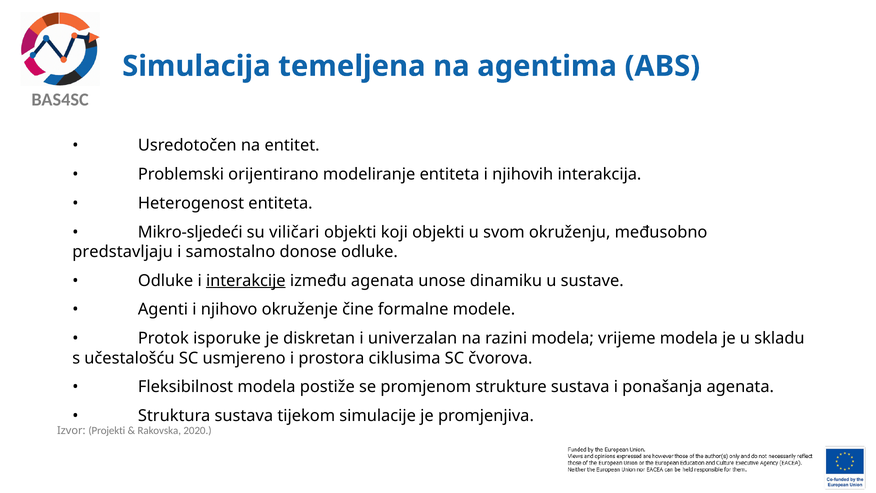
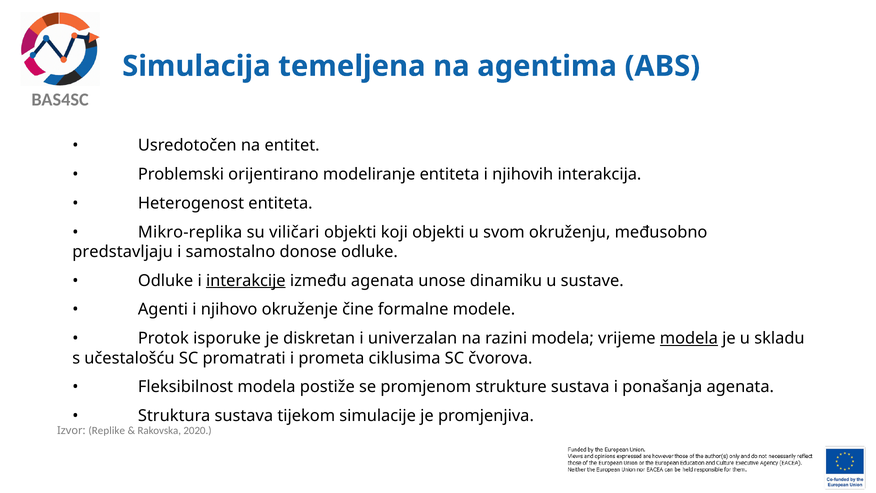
Mikro-sljedeći: Mikro-sljedeći -> Mikro-replika (190, 232)
modela underline: none -> present (689, 338)
usmjereno: usmjereno -> promatrati (244, 358)
prostora: prostora -> prometa (331, 358)
Projekti: Projekti -> Replike (107, 430)
